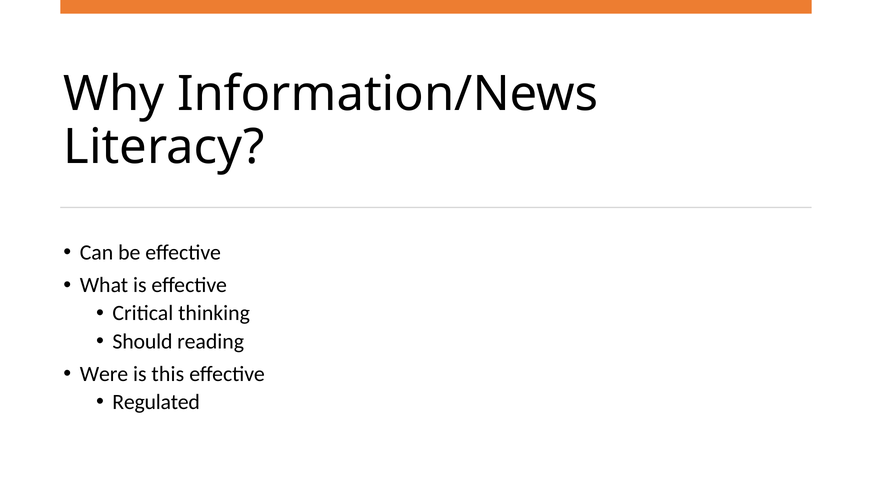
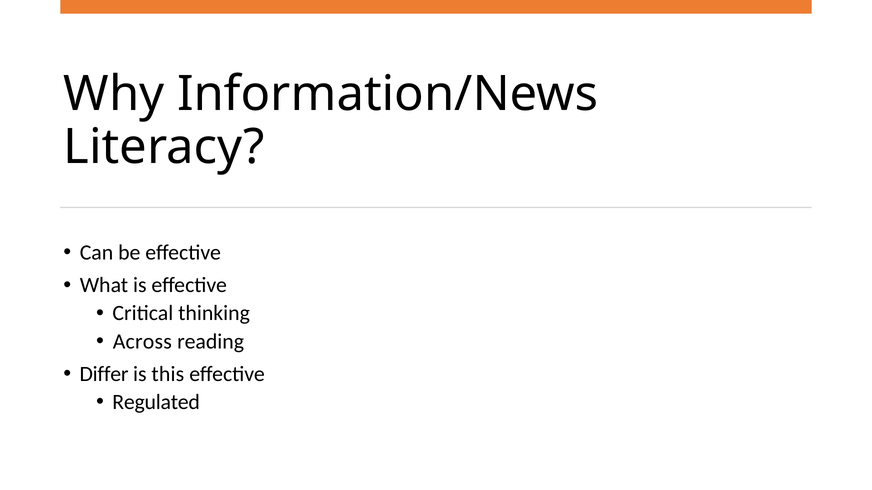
Should: Should -> Across (142, 342)
Were: Were -> Differ (104, 374)
